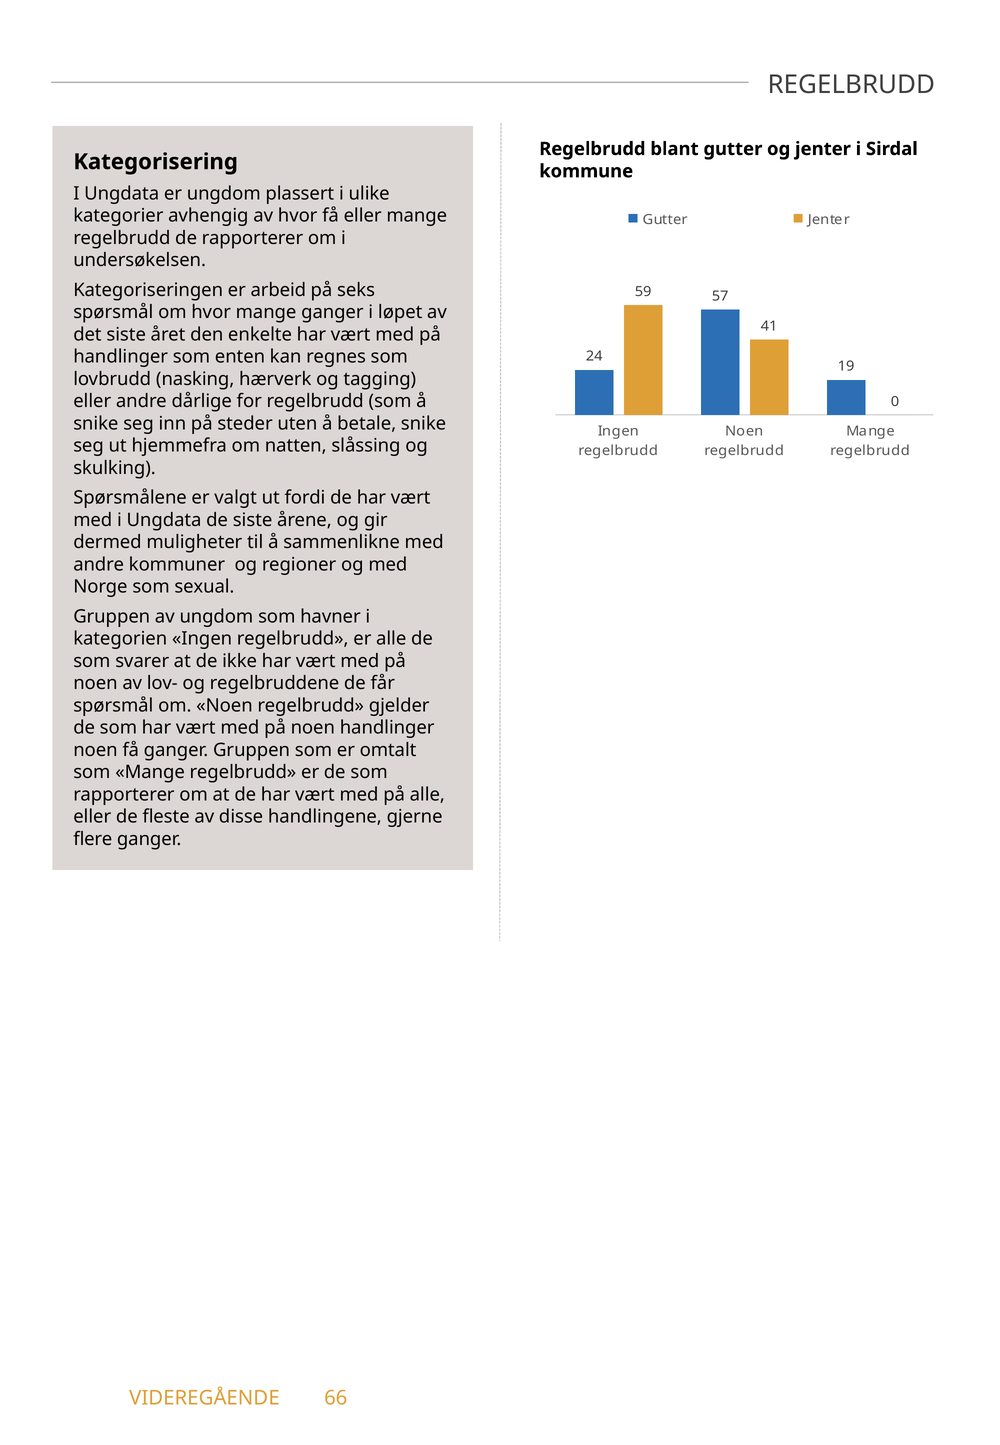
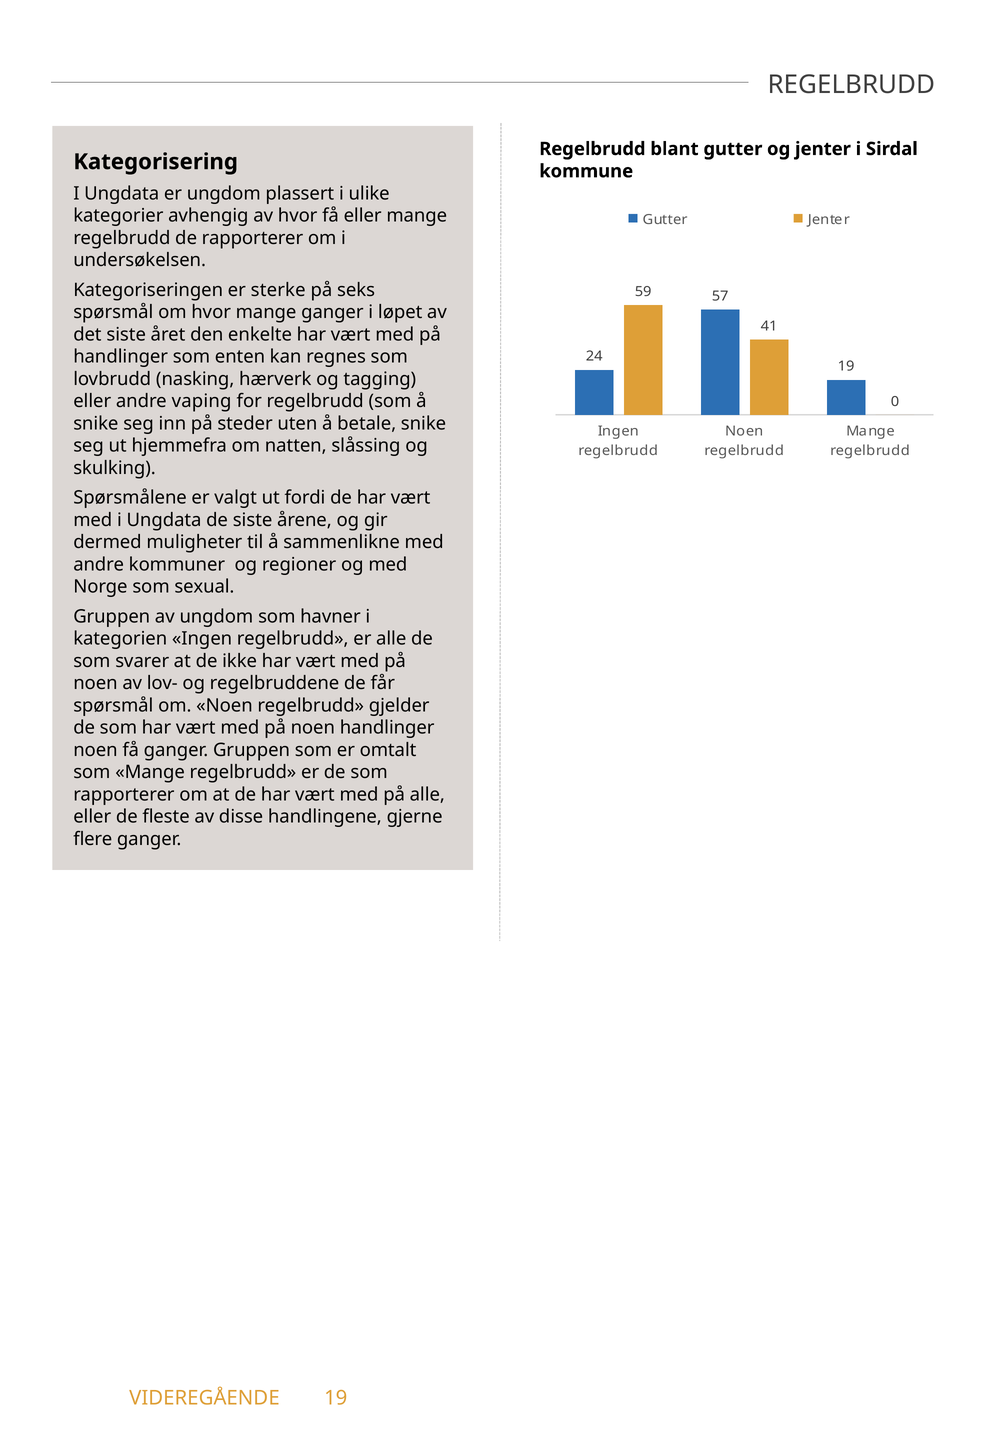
arbeid: arbeid -> sterke (278, 290)
dårlige: dårlige -> vaping (202, 401)
VIDEREGÅENDE 66: 66 -> 19 (336, 1398)
